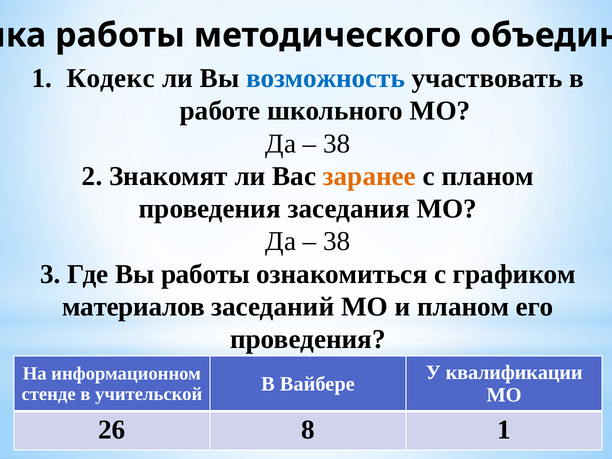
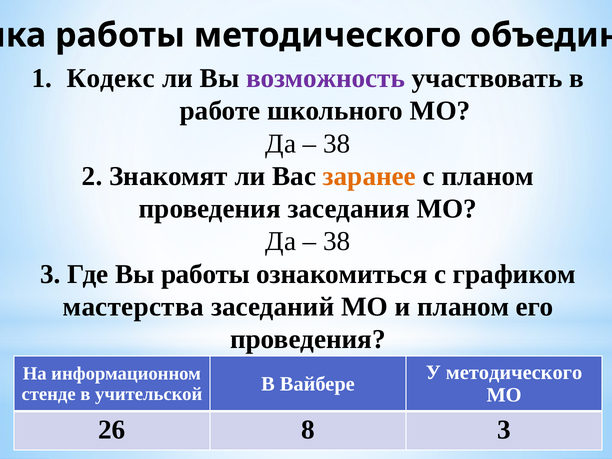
возможность colour: blue -> purple (326, 78)
материалов: материалов -> мастерства (133, 307)
У квалификации: квалификации -> методического (514, 373)
8 1: 1 -> 3 (504, 430)
